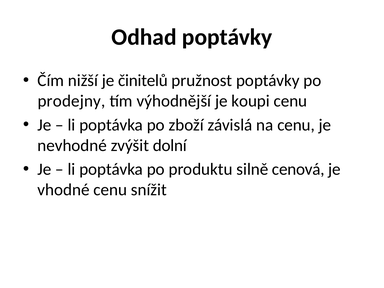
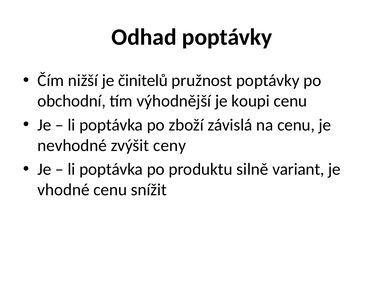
prodejny: prodejny -> obchodní (72, 101)
dolní: dolní -> ceny (170, 145)
cenová: cenová -> variant (298, 169)
